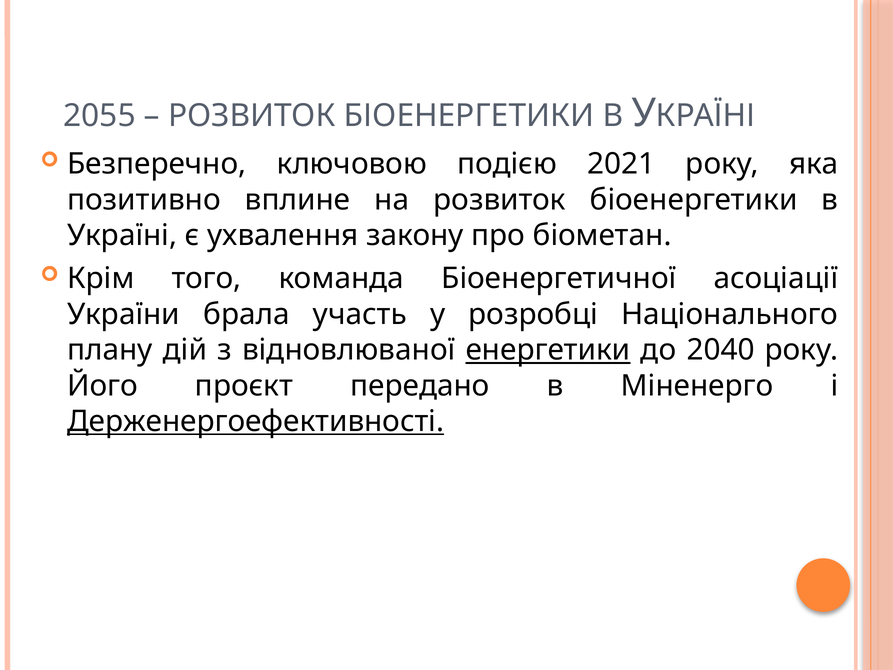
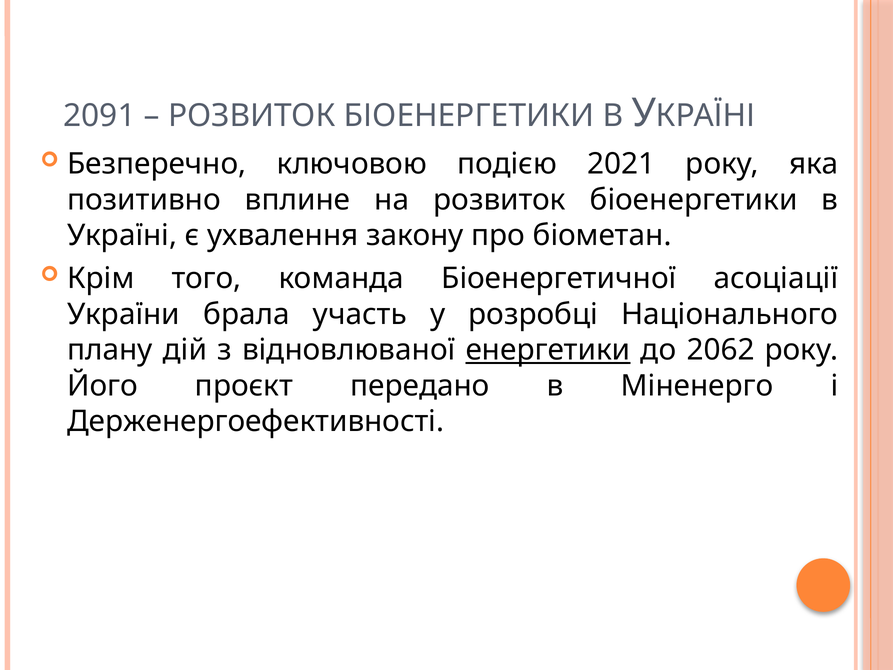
2055: 2055 -> 2091 (99, 116)
2040: 2040 -> 2062 (721, 350)
Держенергоефективності underline: present -> none (256, 421)
